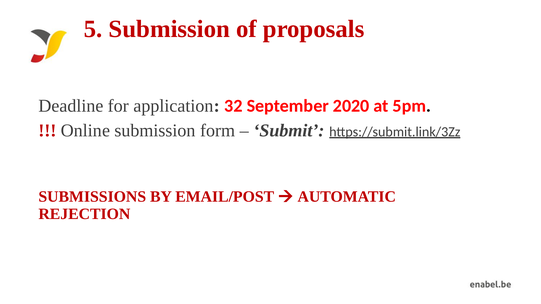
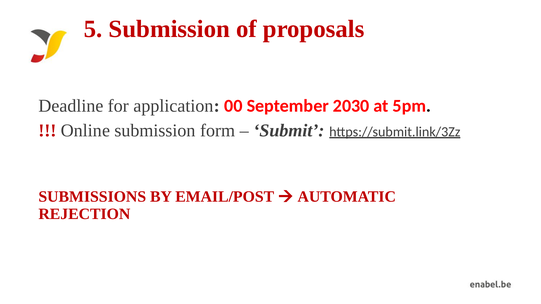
32: 32 -> 00 (233, 106)
2020: 2020 -> 2030 (351, 106)
